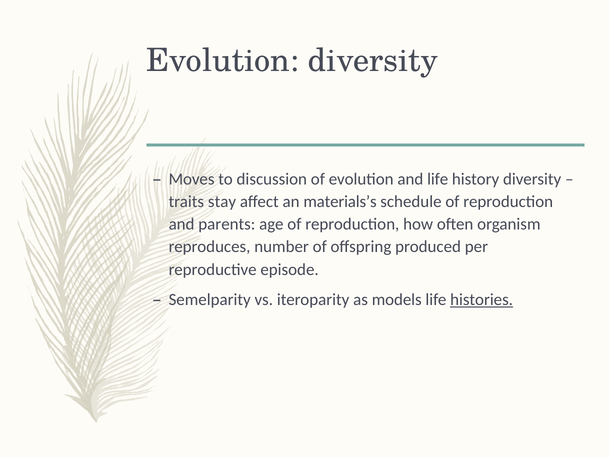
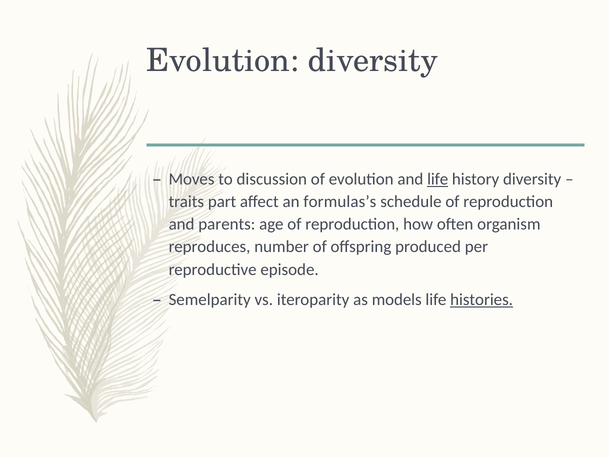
life underline: none -> present (438, 179)
stay: stay -> part (222, 202)
materials’s: materials’s -> formulas’s (340, 202)
